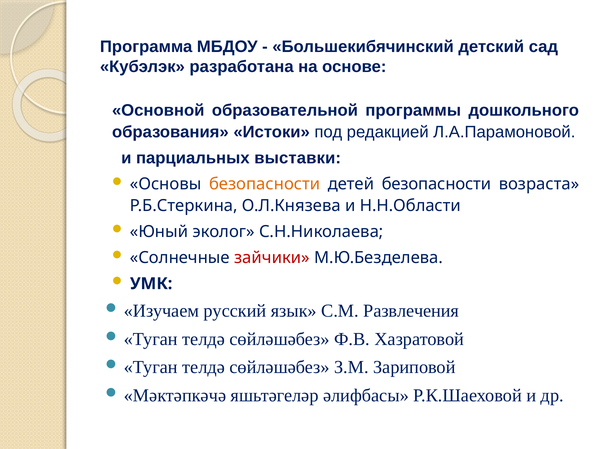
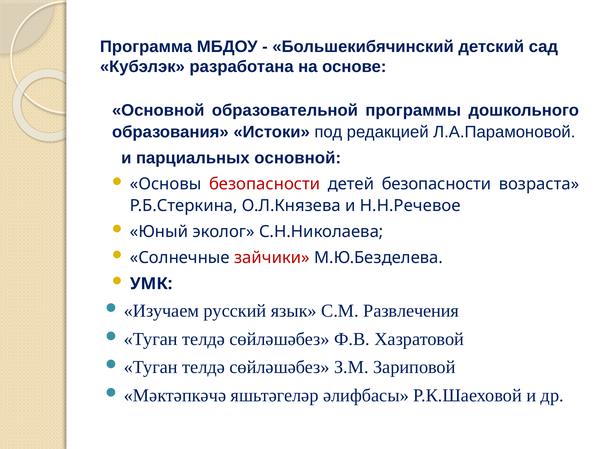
парциальных выставки: выставки -> основной (298, 158)
безопасности colour: orange -> red (265, 184)
Н.Н.Области: Н.Н.Области -> Н.Н.Речевое (410, 206)
